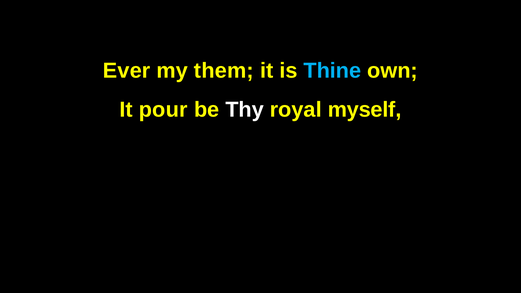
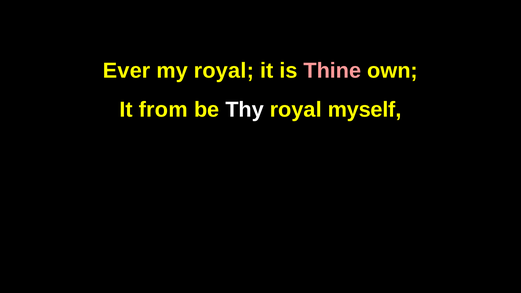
my them: them -> royal (224, 71)
Thine colour: light blue -> pink (332, 71)
pour: pour -> from (163, 110)
